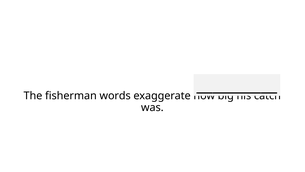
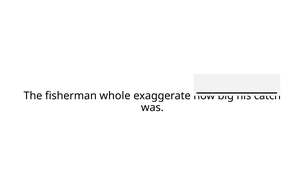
words: words -> whole (115, 96)
